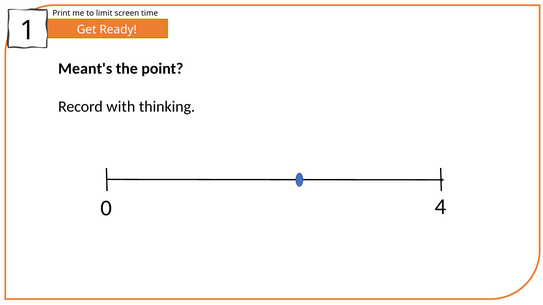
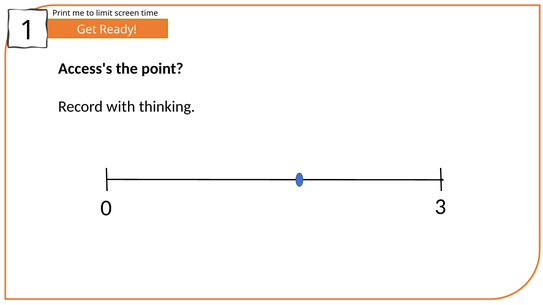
Meant's: Meant's -> Access's (85, 69)
4: 4 -> 3 (440, 207)
